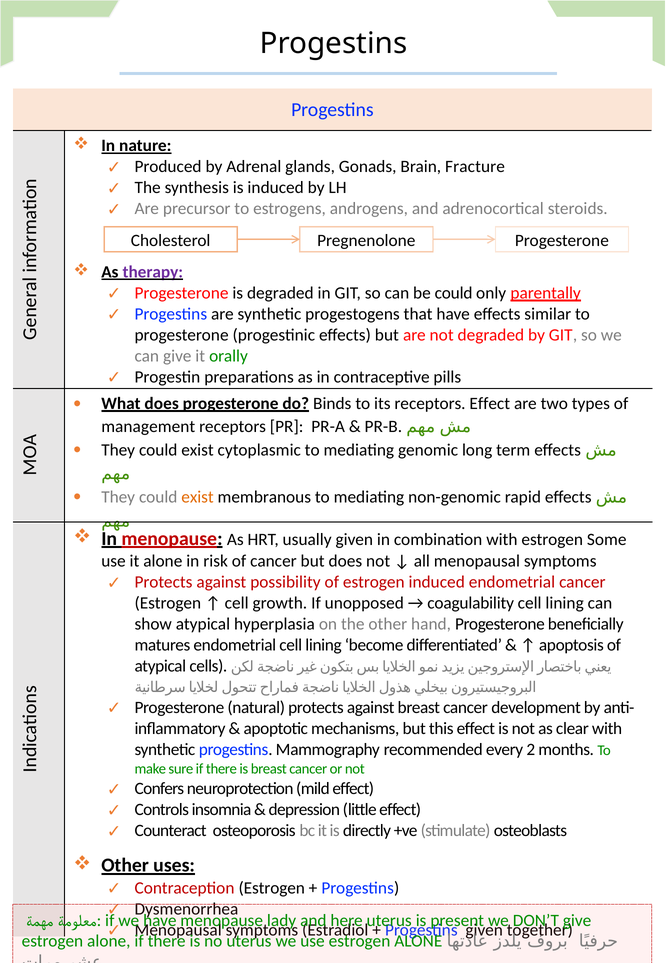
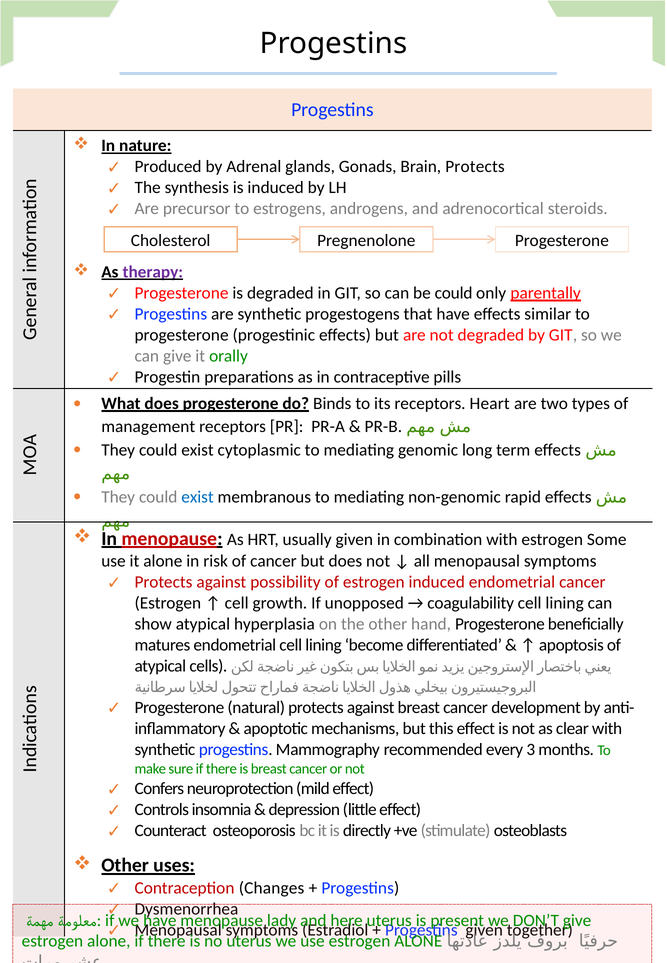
Brain Fracture: Fracture -> Protects (475, 167)
receptors Effect: Effect -> Heart (490, 404)
exist colour: orange -> blue (198, 498)
2: 2 -> 3 (531, 750)
Contraception Estrogen: Estrogen -> Changes (272, 888)
